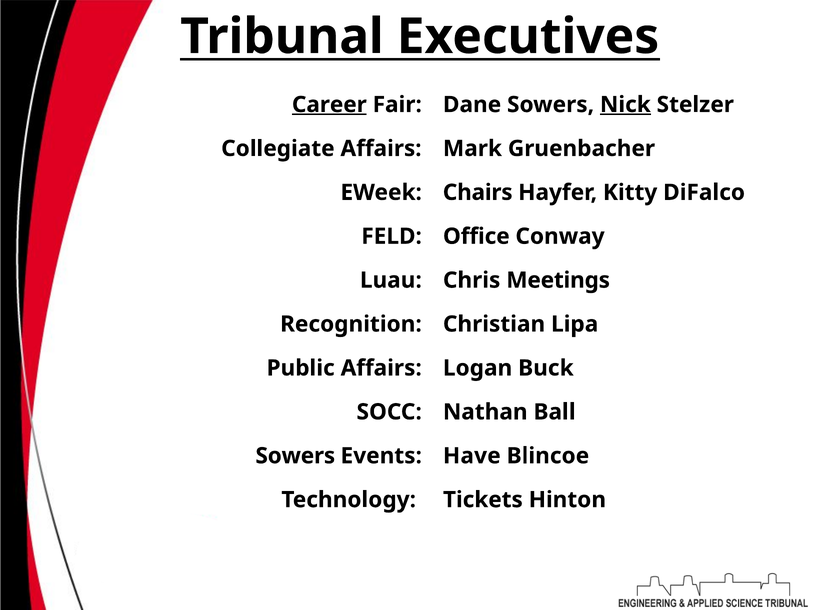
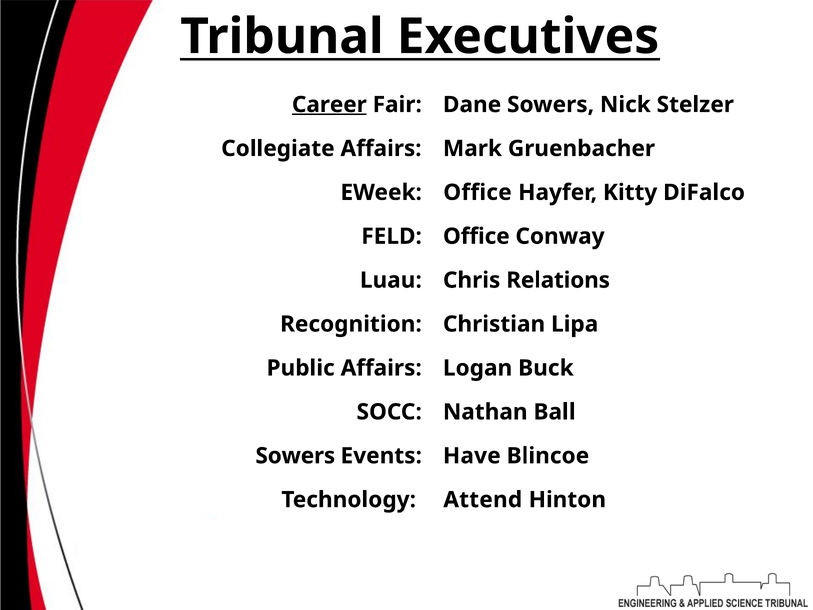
Nick underline: present -> none (625, 105)
EWeek Chairs: Chairs -> Office (477, 192)
Meetings: Meetings -> Relations (558, 280)
Tickets: Tickets -> Attend (483, 500)
